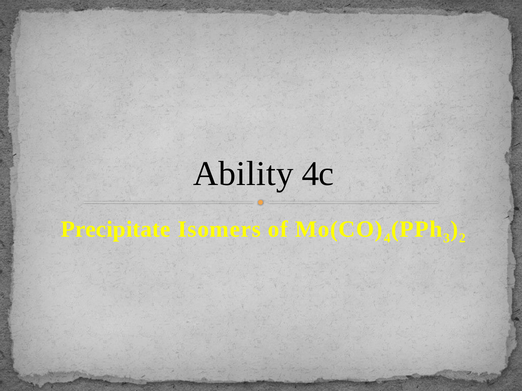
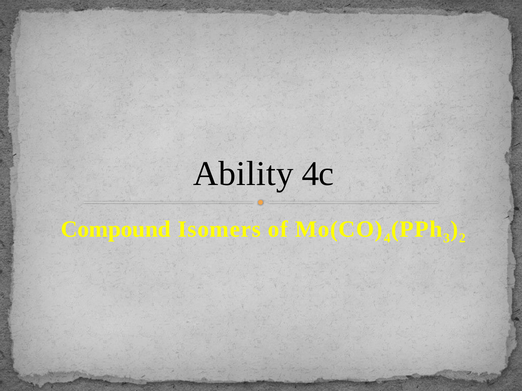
Precipitate: Precipitate -> Compound (116, 229)
